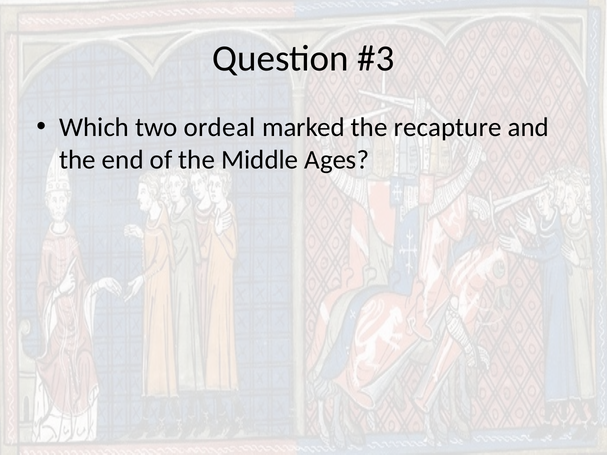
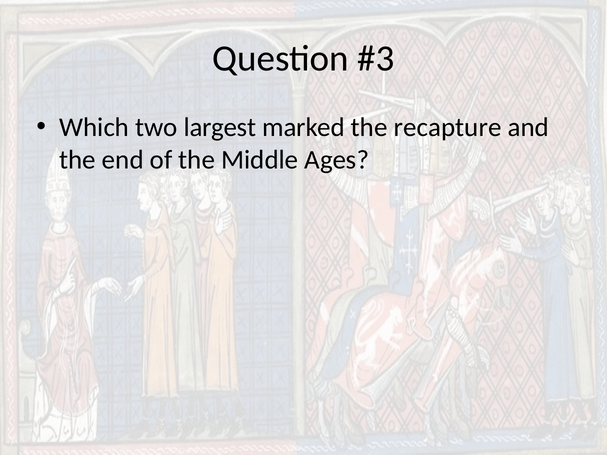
ordeal: ordeal -> largest (220, 127)
